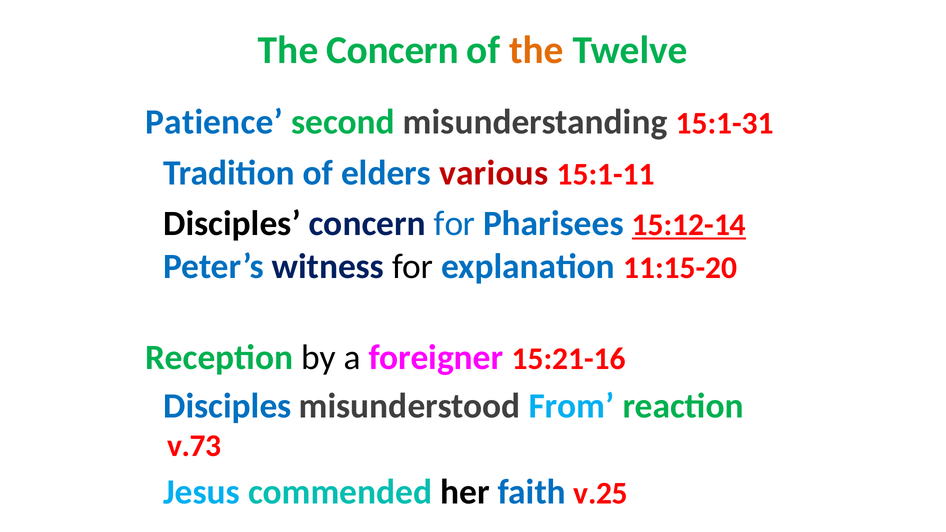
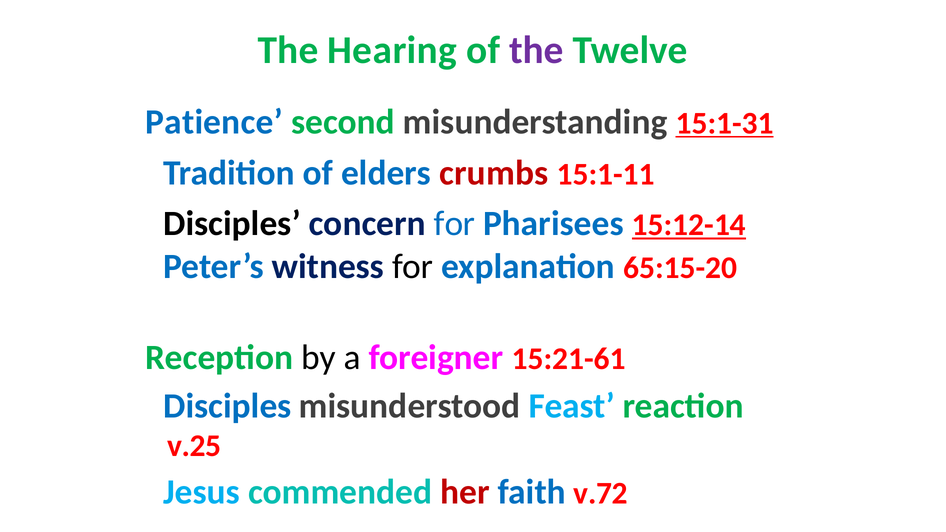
The Concern: Concern -> Hearing (392, 50)
the colour: orange -> purple (536, 50)
15:1-31 underline: none -> present (725, 123)
various: various -> crumbs (494, 173)
11:15-20: 11:15-20 -> 65:15-20 (680, 268)
15:21-16: 15:21-16 -> 15:21-61 (569, 359)
From: From -> Feast (572, 406)
v.73: v.73 -> v.25 (194, 446)
her colour: black -> red (465, 492)
v.25: v.25 -> v.72 (601, 494)
